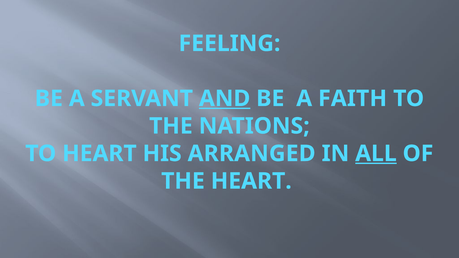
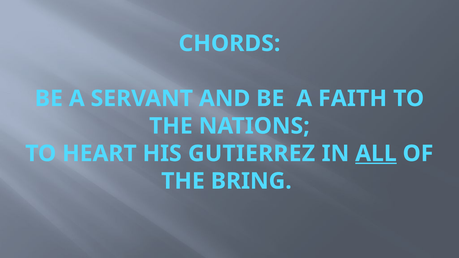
FEELING: FEELING -> CHORDS (229, 43)
AND underline: present -> none (225, 99)
ARRANGED: ARRANGED -> GUTIERREZ (252, 154)
THE HEART: HEART -> BRING (251, 181)
